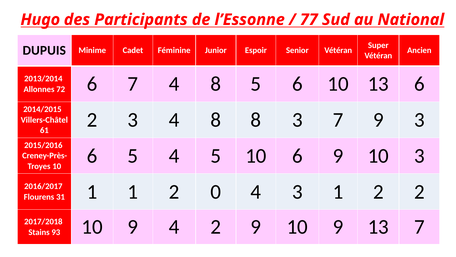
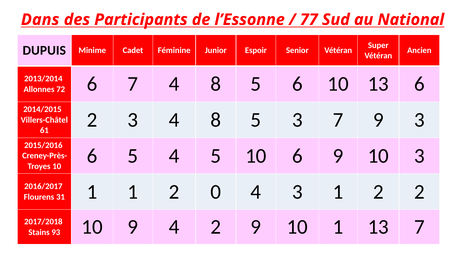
Hugo: Hugo -> Dans (40, 20)
3 4 8 8: 8 -> 5 (256, 120)
9 10 9: 9 -> 1 (338, 227)
